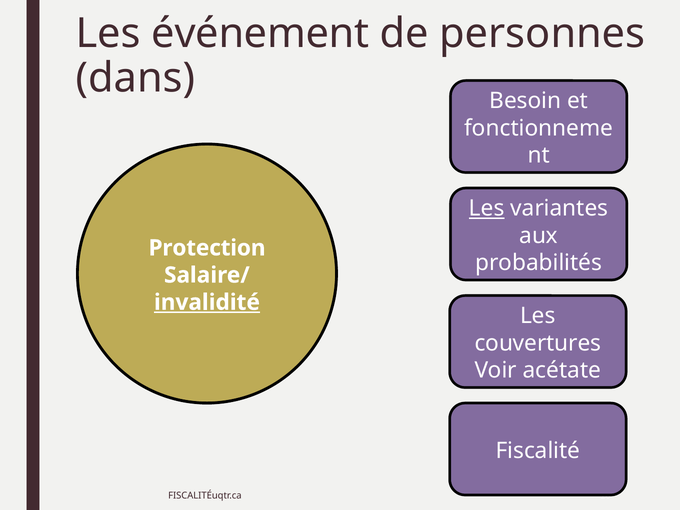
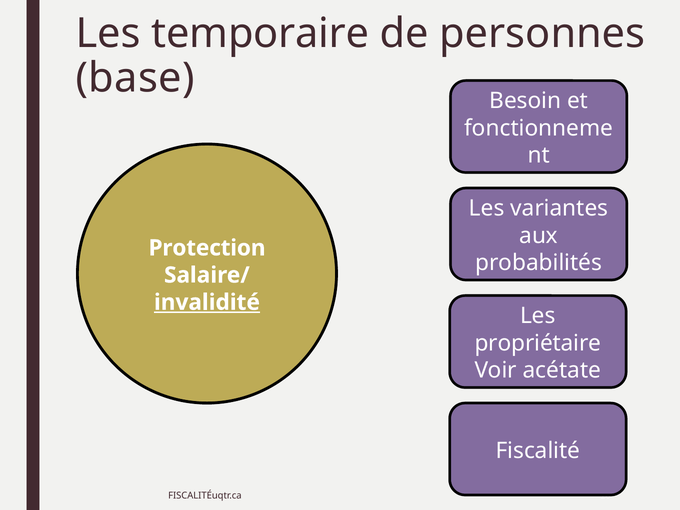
événement: événement -> temporaire (260, 34)
dans: dans -> base (135, 78)
Les underline: present -> none (487, 208)
couvertures: couvertures -> propriétaire (538, 343)
